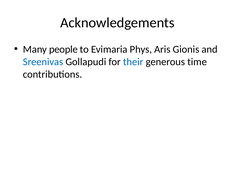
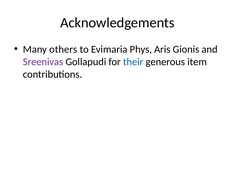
people: people -> others (63, 49)
Sreenivas colour: blue -> purple (43, 62)
time: time -> item (197, 62)
